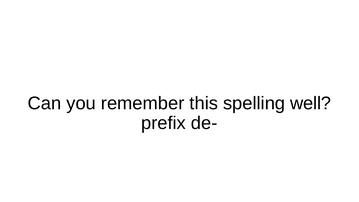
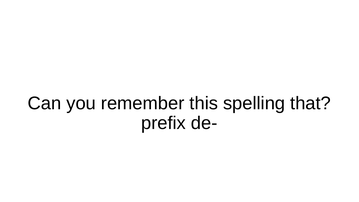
well: well -> that (311, 103)
